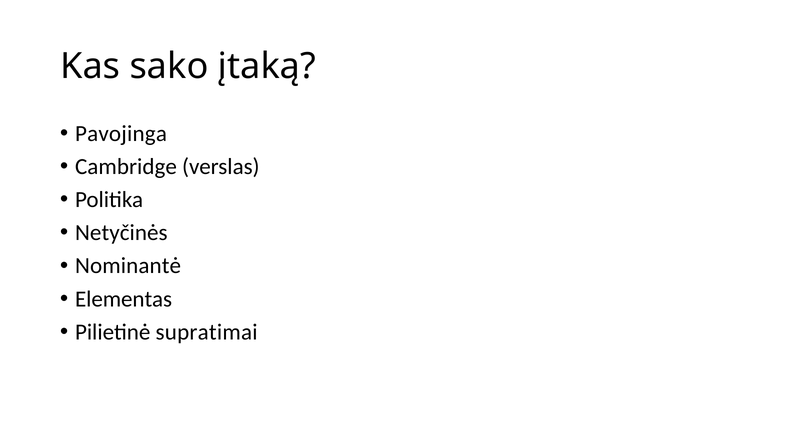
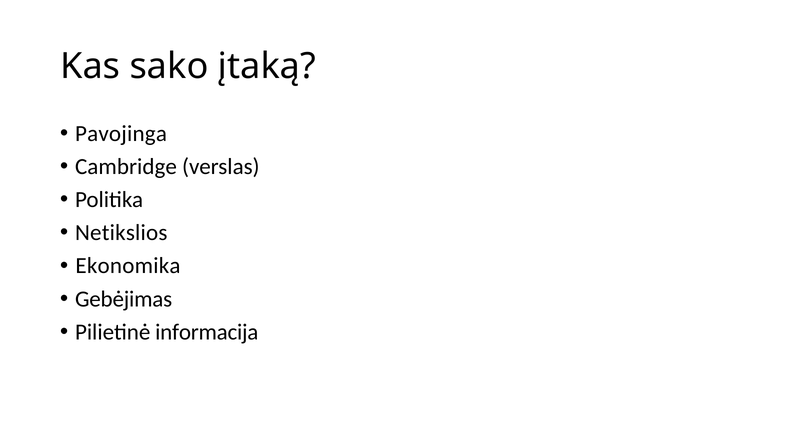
Netyčinės: Netyčinės -> Netikslios (121, 233)
Nominantė: Nominantė -> Ekonomika (128, 266)
Elementas: Elementas -> Gebėjimas (124, 299)
supratimai: supratimai -> informacija (207, 332)
